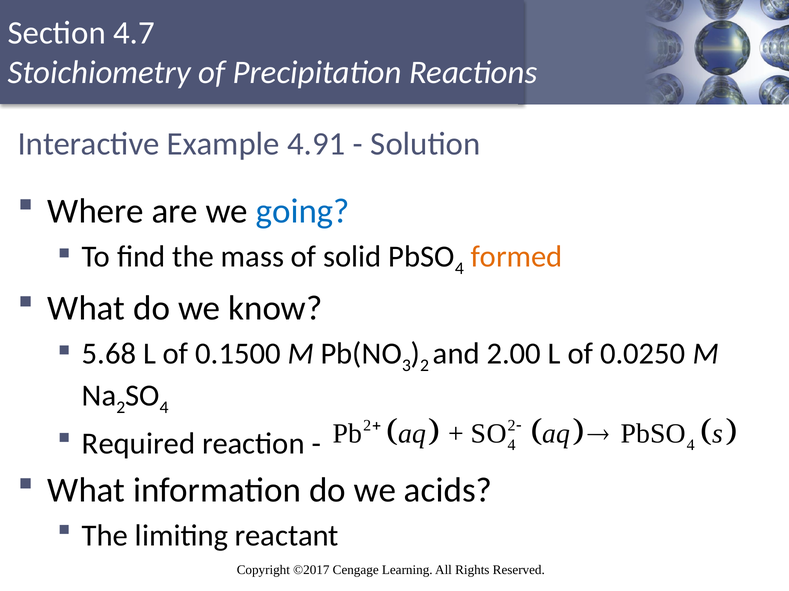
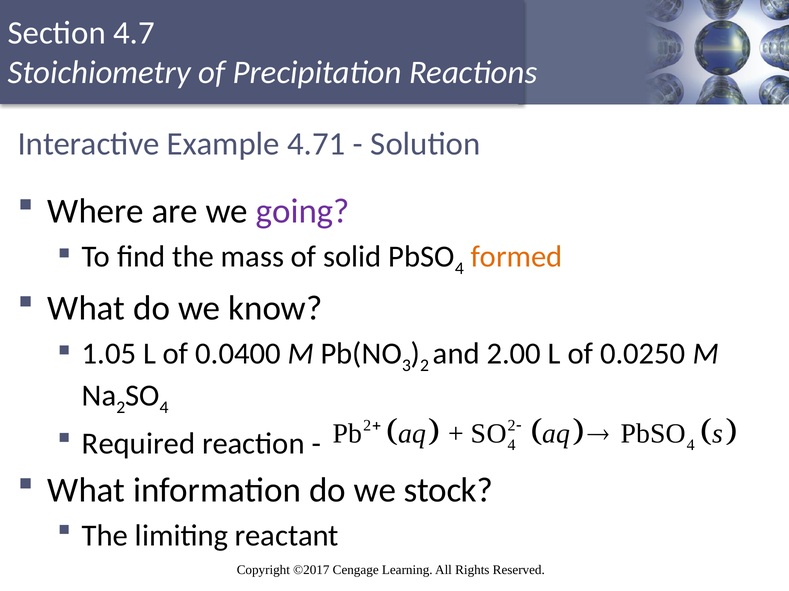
4.91: 4.91 -> 4.71 (316, 144)
going colour: blue -> purple (303, 212)
5.68: 5.68 -> 1.05 (109, 354)
0.1500: 0.1500 -> 0.0400 (238, 354)
acids: acids -> stock (448, 491)
